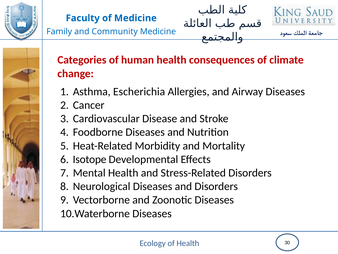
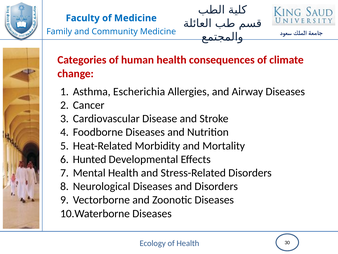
Isotope: Isotope -> Hunted (90, 159)
